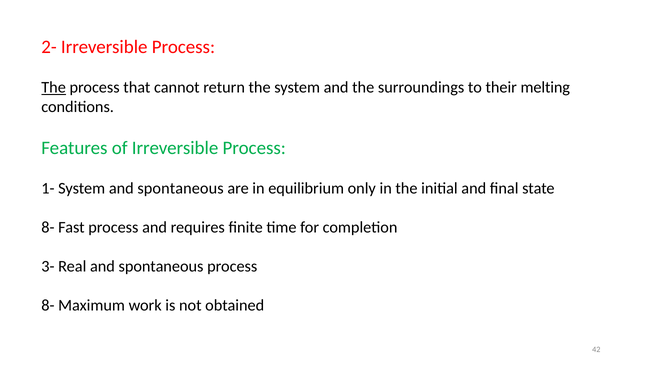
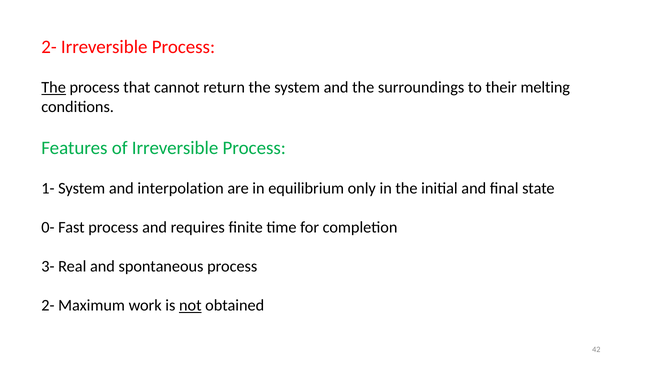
System and spontaneous: spontaneous -> interpolation (181, 188)
8-: 8- -> 0- (48, 227)
8-: 8- -> 2- (48, 305)
not underline: none -> present (190, 305)
